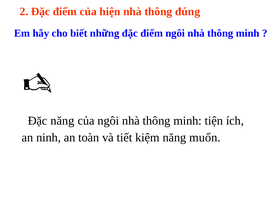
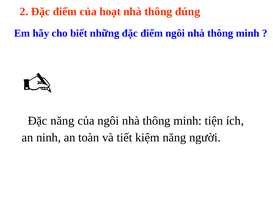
hiện: hiện -> hoạt (110, 12)
muốn: muốn -> người (205, 138)
